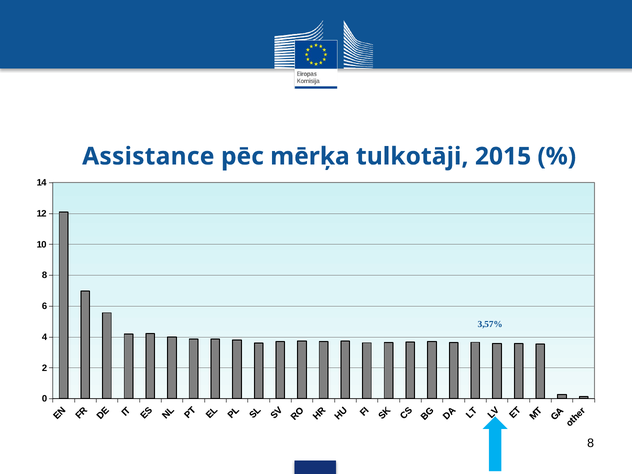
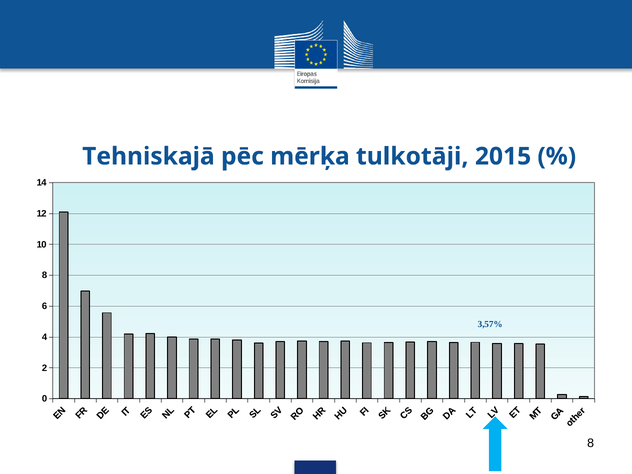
Assistance: Assistance -> Tehniskajā (148, 156)
